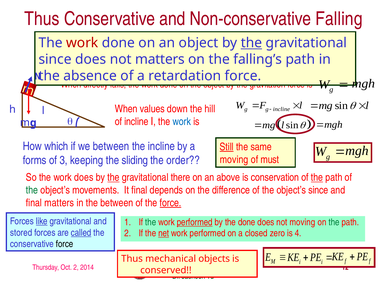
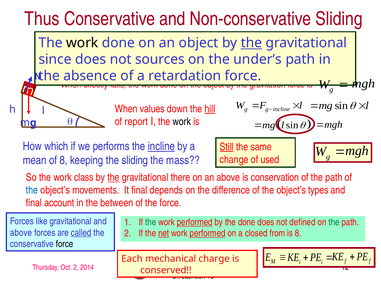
Non-conservative Falling: Falling -> Sliding (339, 19)
work colour: red -> black (82, 43)
not matters: matters -> sources (160, 59)
falling’s: falling’s -> under’s (258, 59)
hill underline: none -> present (210, 109)
of incline: incline -> report (136, 121)
work colour: blue -> black (182, 121)
we between: between -> performs (111, 146)
incline underline: none -> present (161, 146)
moving: moving -> change (234, 159)
must: must -> used (270, 159)
forms: forms -> mean (35, 160)
of 3: 3 -> 8 (64, 160)
order: order -> mass (183, 160)
work does: does -> class (84, 177)
the underline: present -> none (317, 177)
the colour: green -> blue (32, 190)
object’s since: since -> types (318, 190)
final matters: matters -> account (59, 203)
force underline: present -> none (171, 203)
like underline: present -> none (42, 221)
not moving: moving -> defined (302, 222)
stored: stored -> above (21, 232)
performed underline: none -> present (208, 233)
zero: zero -> from (277, 233)
is 4: 4 -> 8 (298, 233)
Thus: Thus -> Each (132, 258)
objects: objects -> charge (214, 258)
